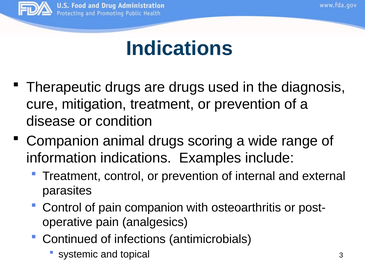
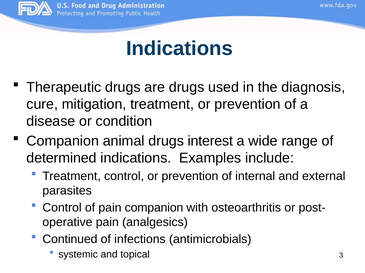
scoring: scoring -> interest (210, 141)
information: information -> determined (62, 158)
